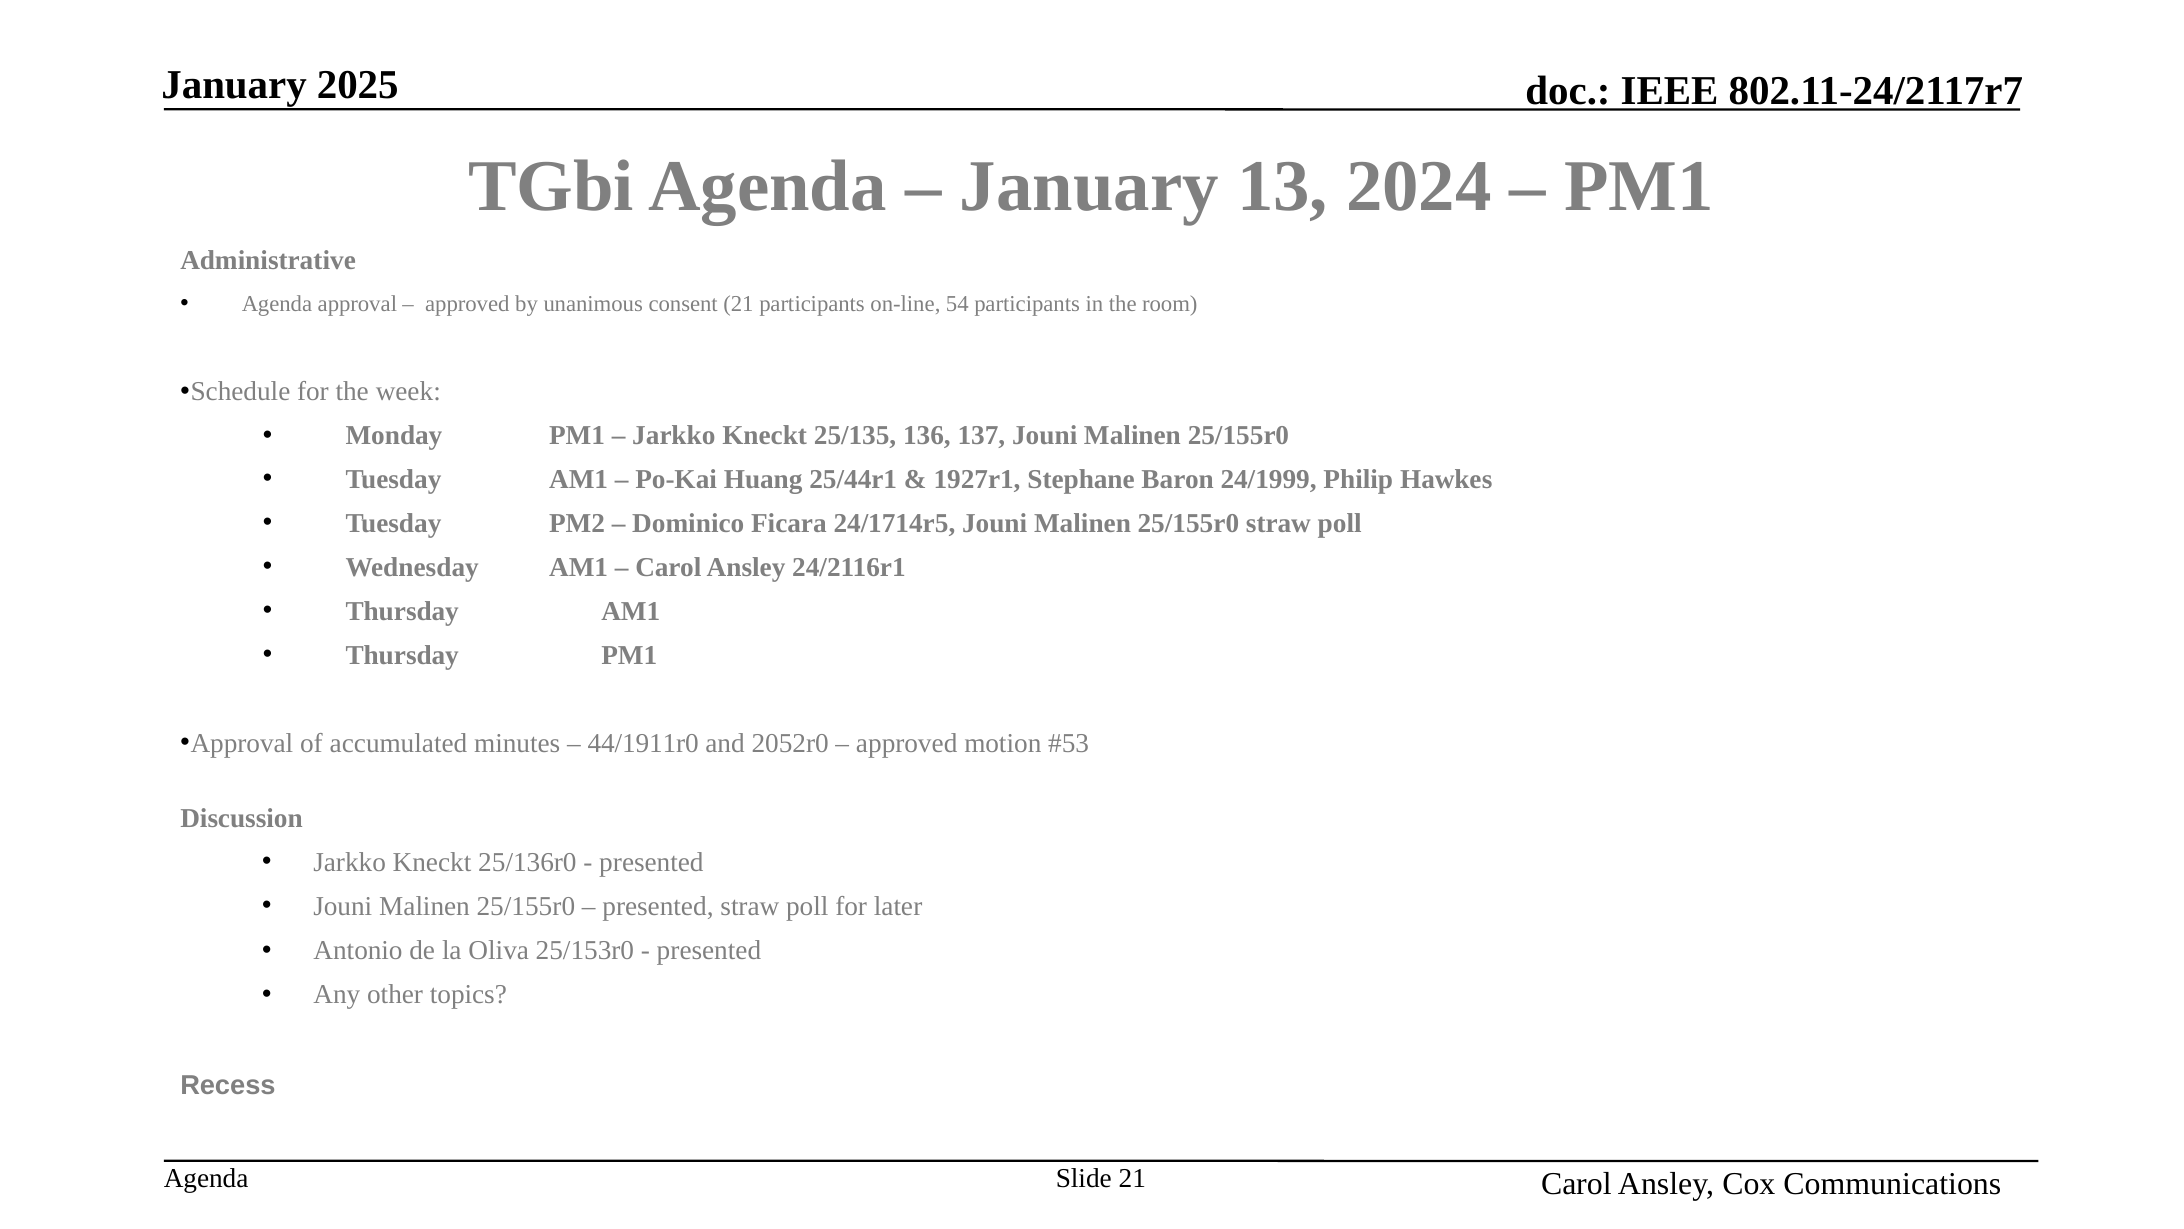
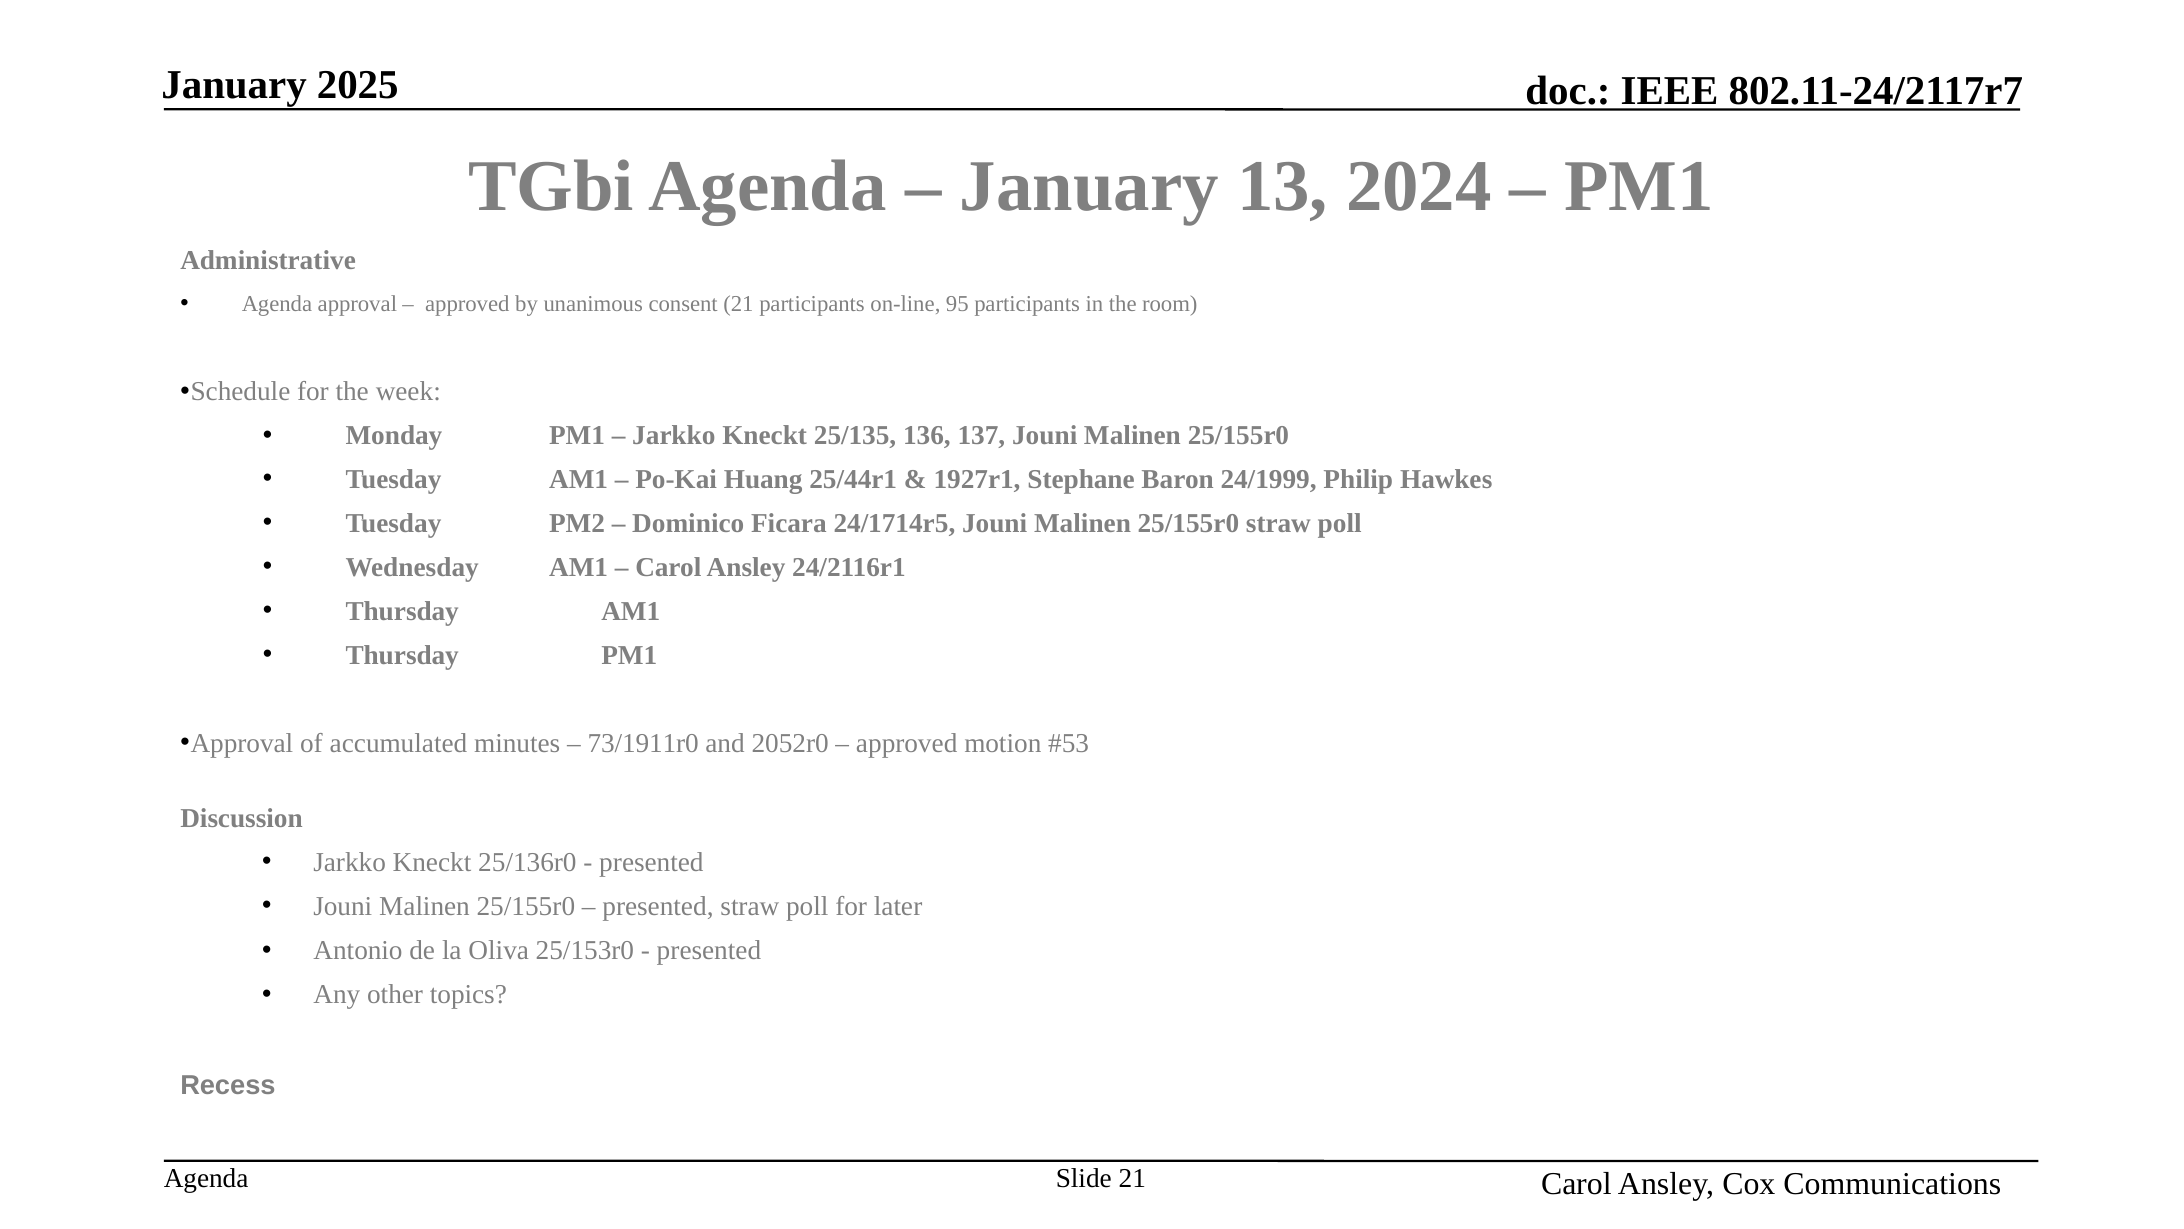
54: 54 -> 95 (957, 304)
44/1911r0: 44/1911r0 -> 73/1911r0 (643, 743)
